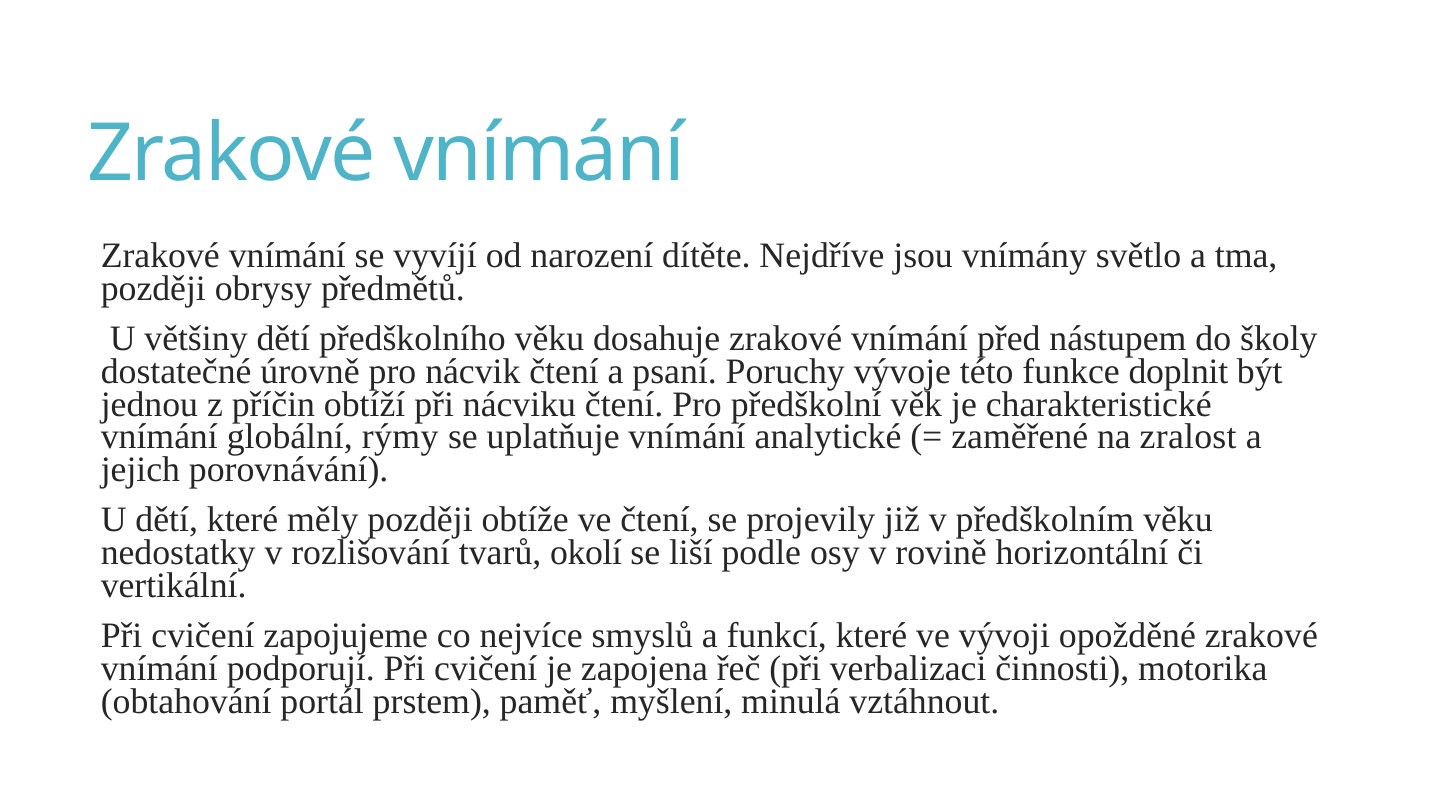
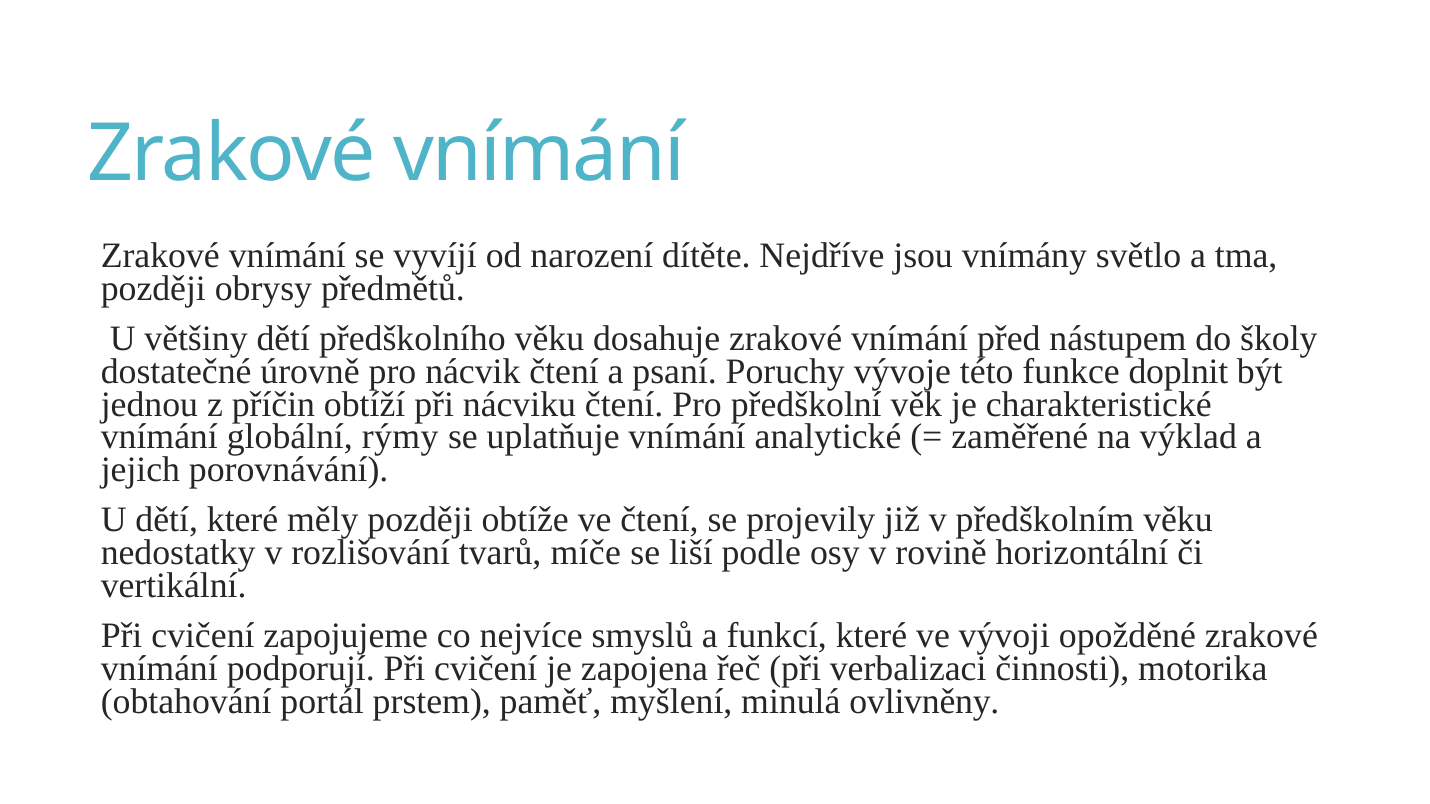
zralost: zralost -> výklad (1188, 437)
okolí: okolí -> míče (586, 553)
vztáhnout: vztáhnout -> ovlivněny (924, 702)
